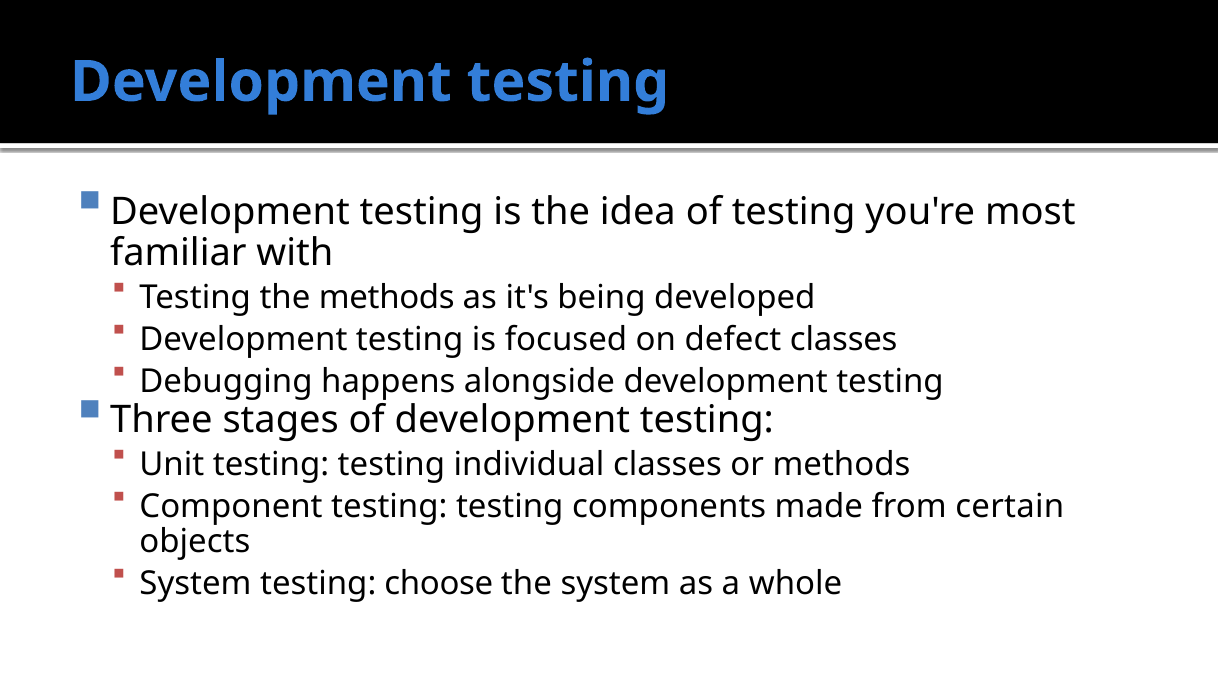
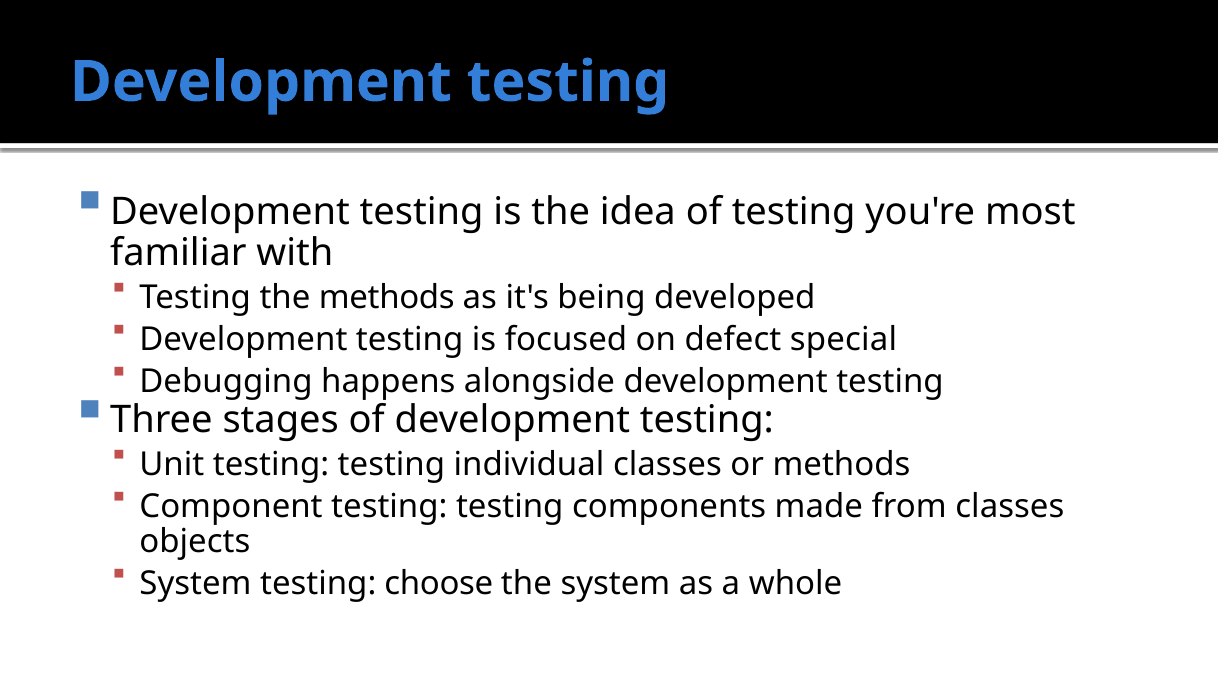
defect classes: classes -> special (844, 339)
from certain: certain -> classes (1010, 506)
